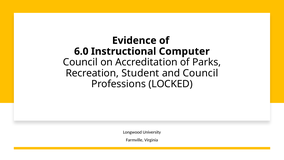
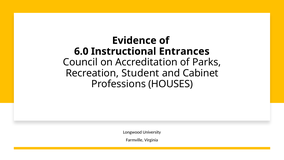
Computer: Computer -> Entrances (184, 51)
and Council: Council -> Cabinet (201, 73)
LOCKED: LOCKED -> HOUSES (171, 84)
